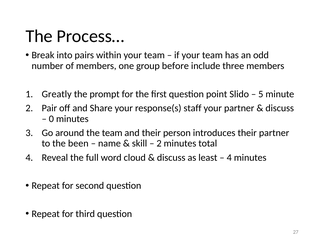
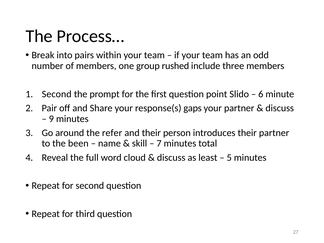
before: before -> rushed (175, 66)
1 Greatly: Greatly -> Second (57, 94)
5: 5 -> 6 (261, 94)
staff: staff -> gaps (193, 108)
0: 0 -> 9 (51, 119)
the team: team -> refer (112, 133)
2: 2 -> 7 (159, 143)
4: 4 -> 5 (229, 158)
